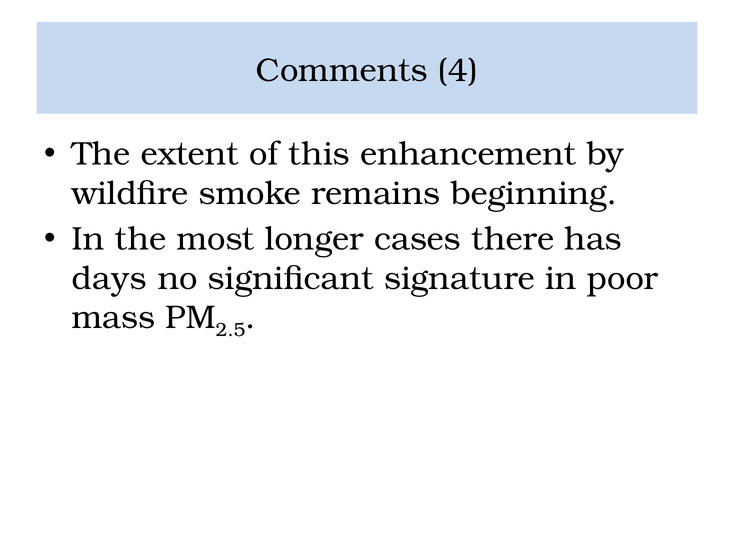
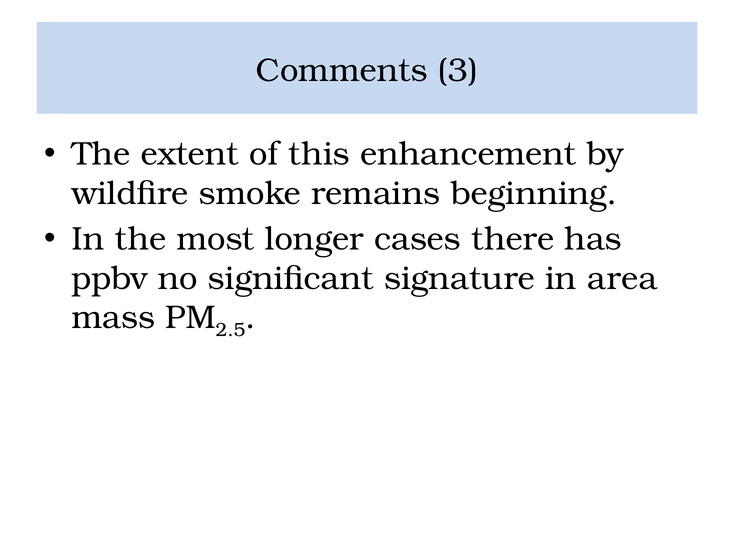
4: 4 -> 3 (458, 70)
days: days -> ppbv (110, 278)
poor: poor -> area (622, 278)
